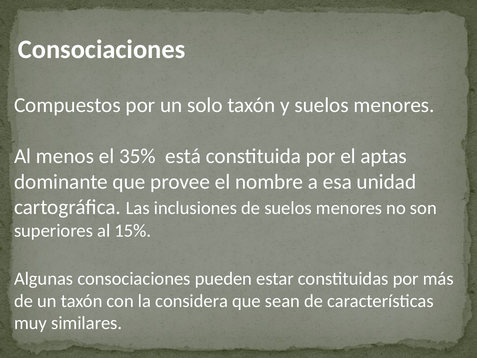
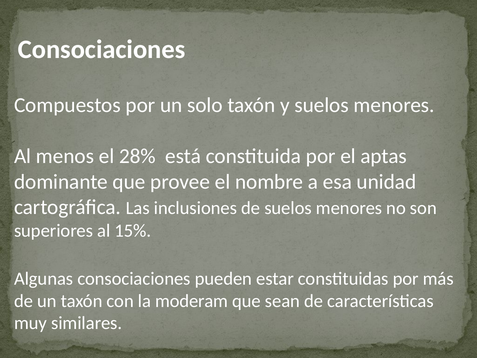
35%: 35% -> 28% (137, 156)
considera: considera -> moderam (192, 301)
